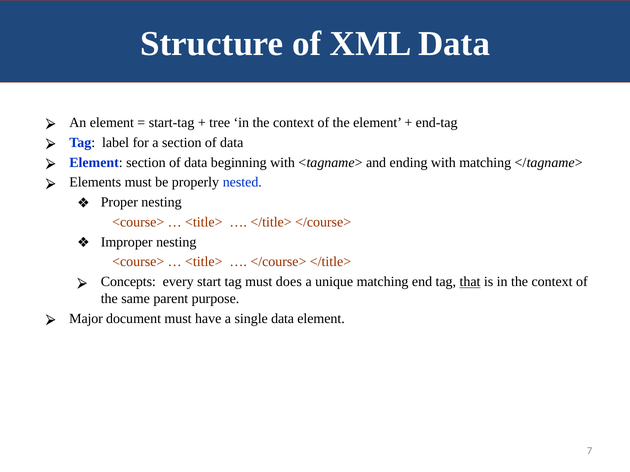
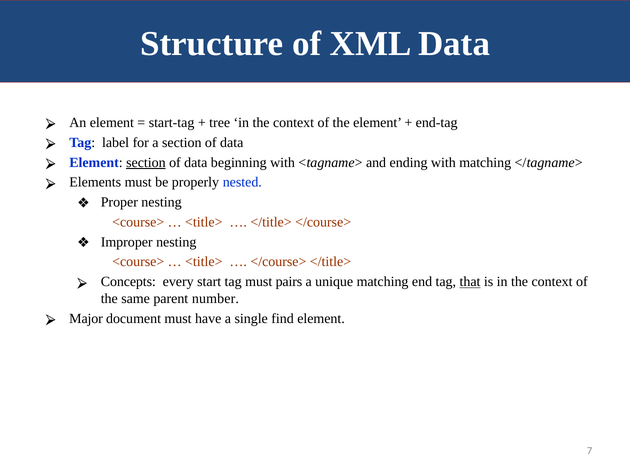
section underline: none -> present (146, 163)
does: does -> pairs (289, 282)
purpose: purpose -> number (215, 299)
single data: data -> find (283, 319)
